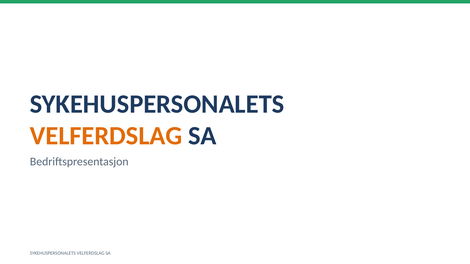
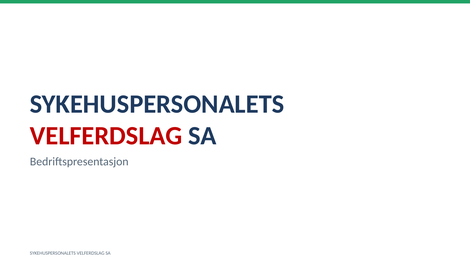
VELFERDSLAG colour: orange -> red (106, 136)
